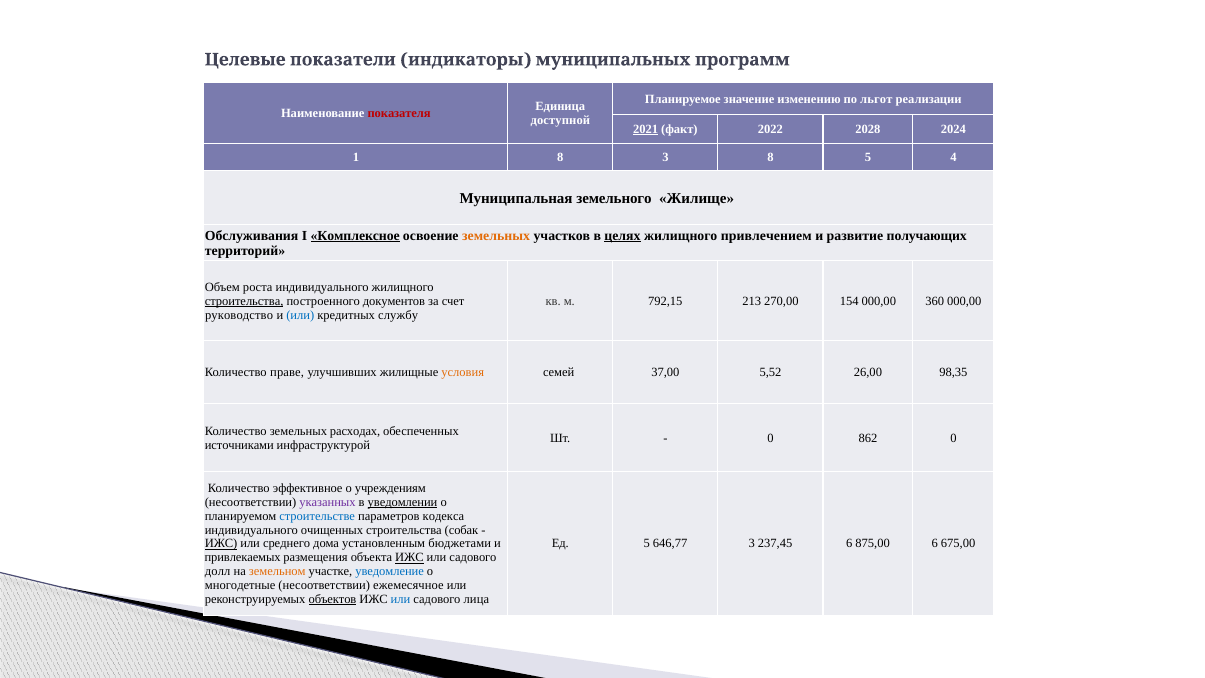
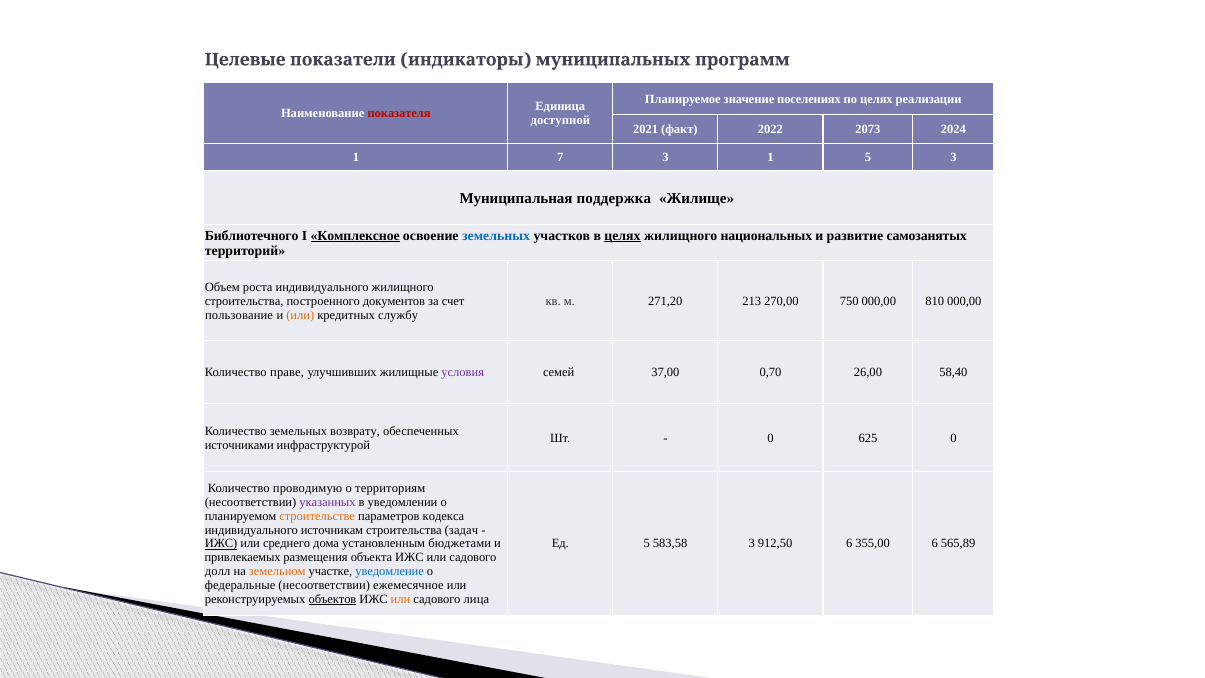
изменению: изменению -> поселениях (809, 99)
по льгот: льгот -> целях (876, 99)
2021 underline: present -> none (646, 129)
2028: 2028 -> 2073 (868, 129)
1 8: 8 -> 7 (560, 158)
3 8: 8 -> 1 (771, 158)
5 4: 4 -> 3 (953, 158)
земельного: земельного -> поддержка (614, 198)
Обслуживания: Обслуживания -> Библиотечного (252, 236)
земельных colour: orange -> blue (496, 236)
привлечением: привлечением -> национальных (766, 236)
получающих: получающих -> самозанятых (927, 236)
строительства underline: present -> none (244, 301)
792,15: 792,15 -> 271,20 (665, 301)
154: 154 -> 750 (849, 301)
360: 360 -> 810 (935, 301)
руководство: руководство -> пользование (239, 315)
или colour: blue -> orange (300, 315)
условия colour: orange -> purple (463, 373)
5,52: 5,52 -> 0,70 (770, 373)
98,35: 98,35 -> 58,40 (953, 373)
расходах: расходах -> возврату (355, 431)
862: 862 -> 625 (868, 438)
эффективное: эффективное -> проводимую (308, 488)
учреждениям: учреждениям -> территориям (390, 488)
уведомлении underline: present -> none (403, 502)
строительстве colour: blue -> orange (317, 516)
очищенных: очищенных -> источникам (332, 530)
собак: собак -> задач (461, 530)
646,77: 646,77 -> 583,58 (670, 543)
237,45: 237,45 -> 912,50 (775, 544)
875,00: 875,00 -> 355,00 (873, 544)
675,00: 675,00 -> 565,89 (958, 544)
ИЖС underline: present -> none (409, 557)
многодетные: многодетные -> федеральные (240, 585)
или colour: blue -> orange (401, 599)
